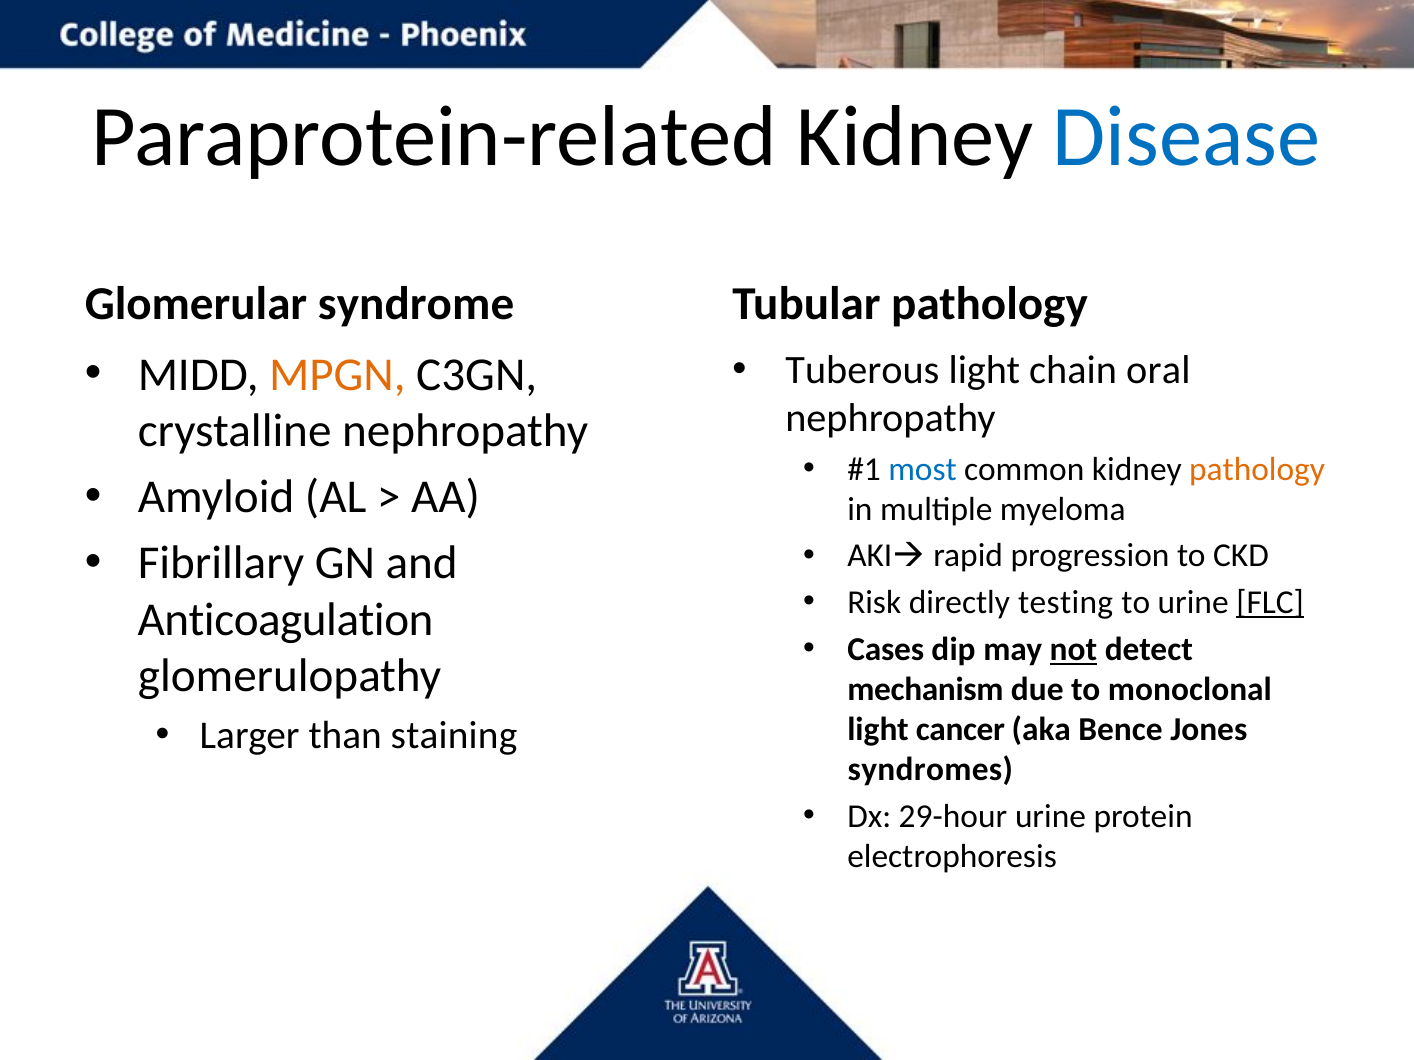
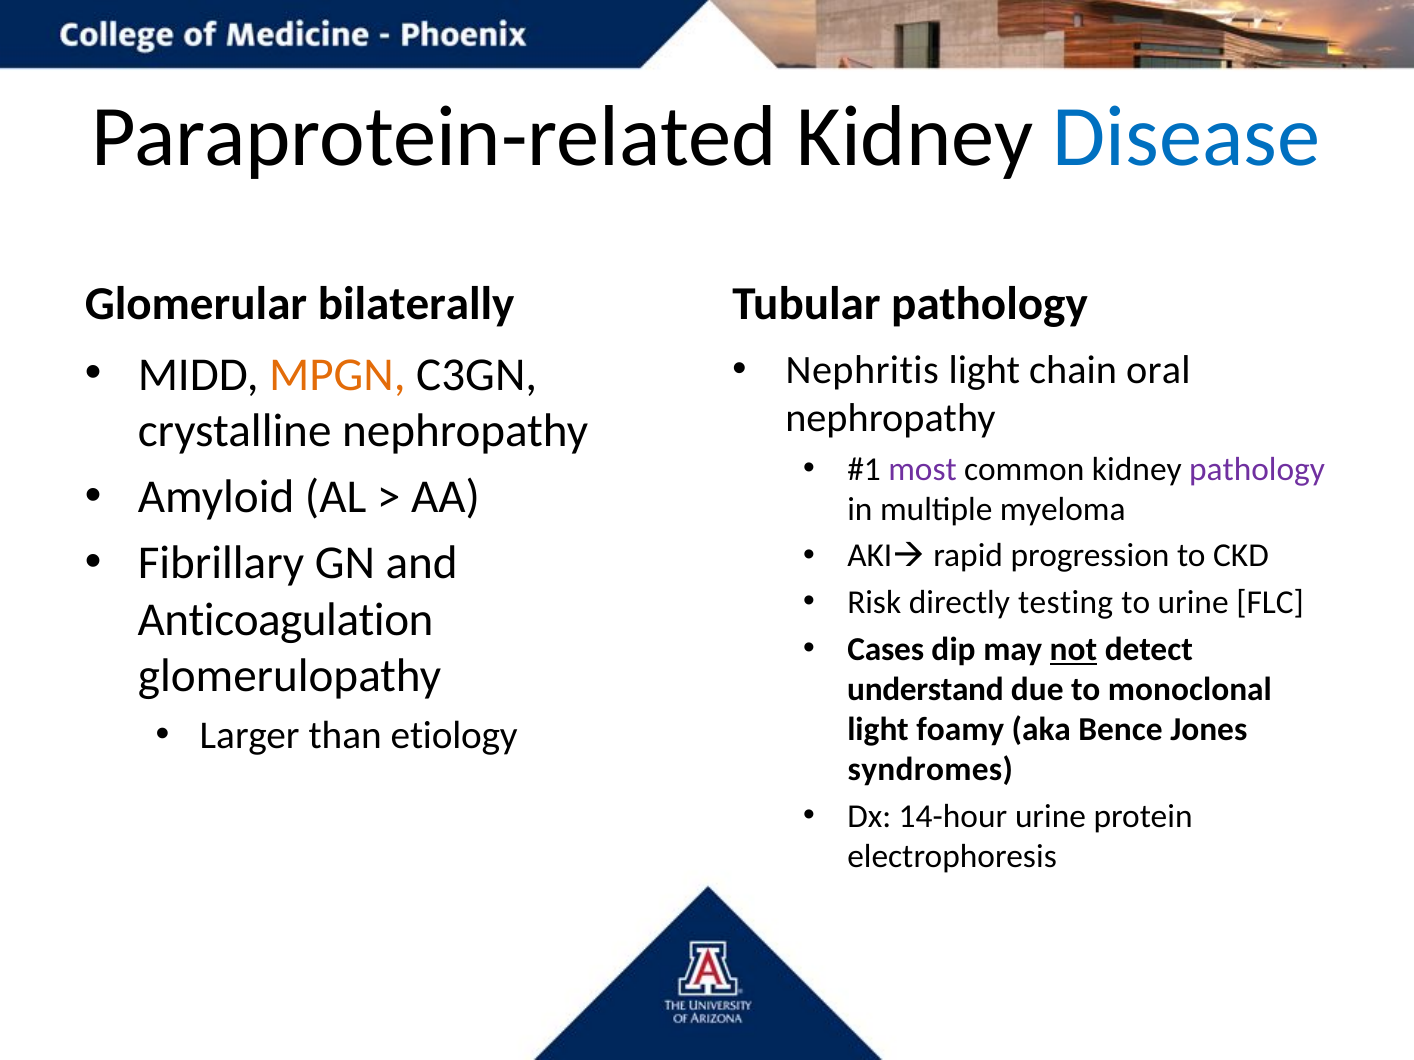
syndrome: syndrome -> bilaterally (416, 304)
Tuberous: Tuberous -> Nephritis (862, 370)
most colour: blue -> purple (923, 469)
pathology colour: orange -> purple (1257, 469)
FLC underline: present -> none (1270, 603)
mechanism: mechanism -> understand (925, 690)
staining: staining -> etiology (454, 736)
cancer: cancer -> foamy (960, 730)
29-hour: 29-hour -> 14-hour (953, 817)
